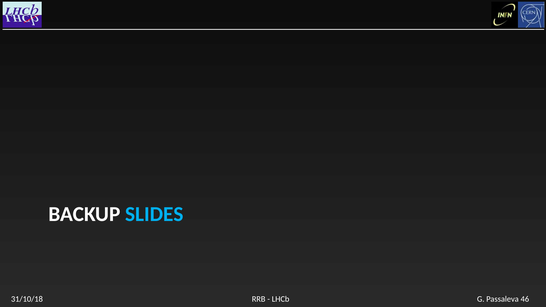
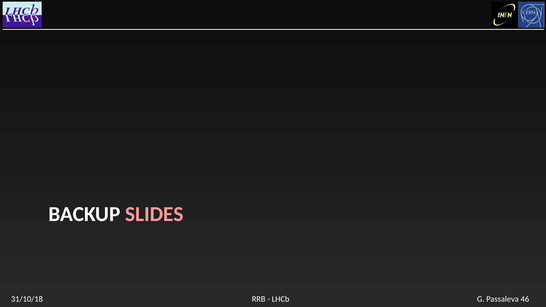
SLIDES colour: light blue -> pink (154, 214)
